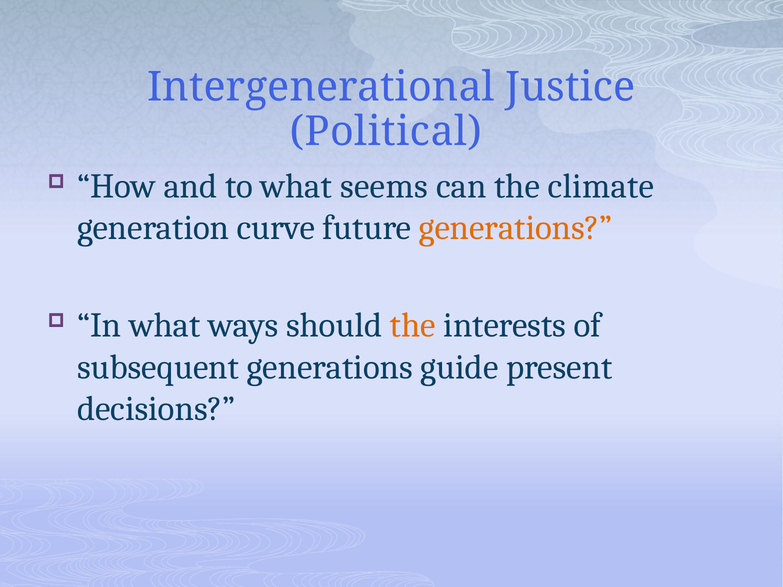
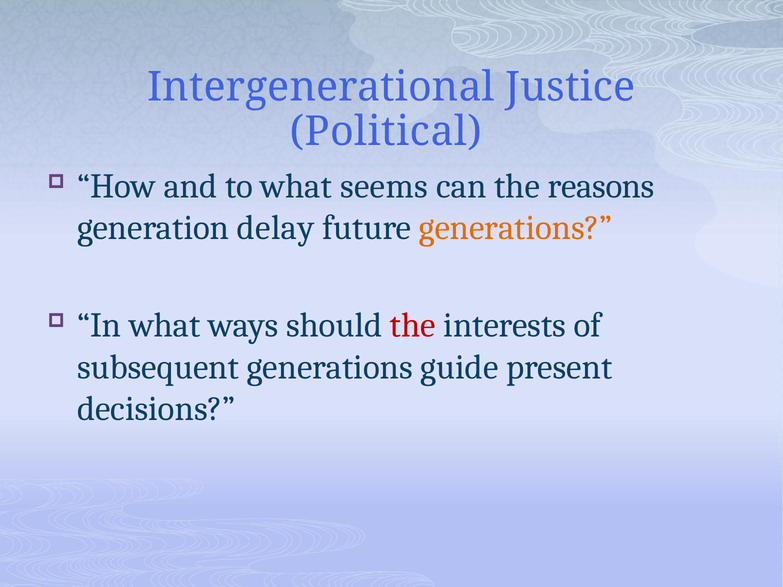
climate: climate -> reasons (601, 186)
curve: curve -> delay (276, 228)
the colour: orange -> red (413, 325)
